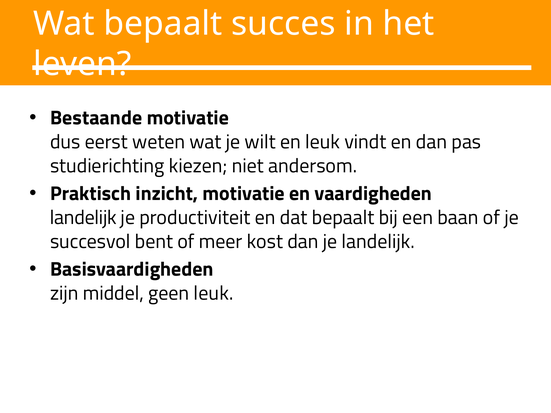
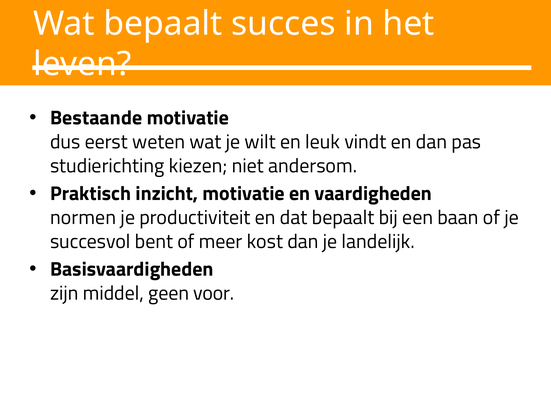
landelijk: landelijk -> normen (83, 218)
geen leuk: leuk -> voor (214, 293)
